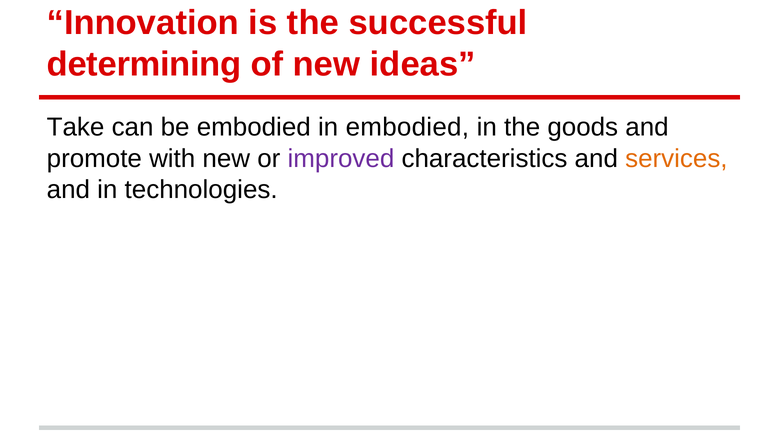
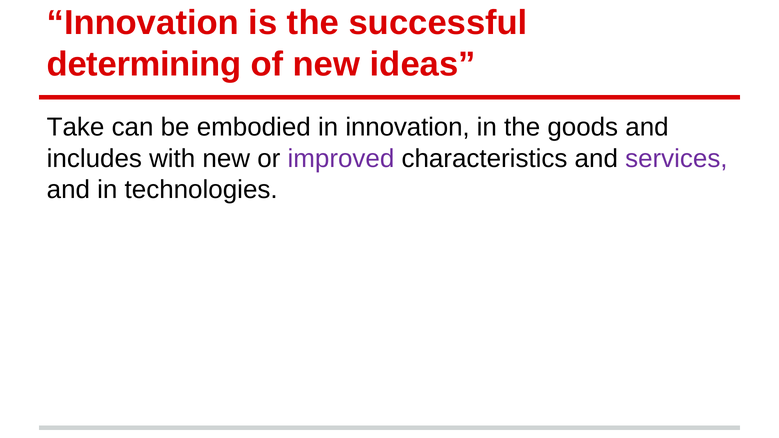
in embodied: embodied -> innovation (408, 127)
promote: promote -> includes (94, 159)
services colour: orange -> purple (676, 159)
